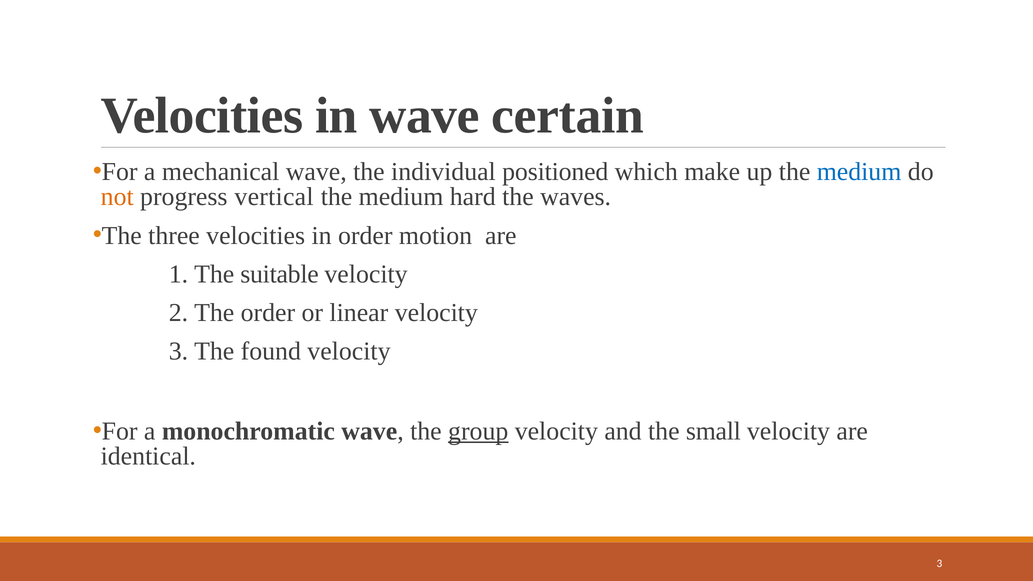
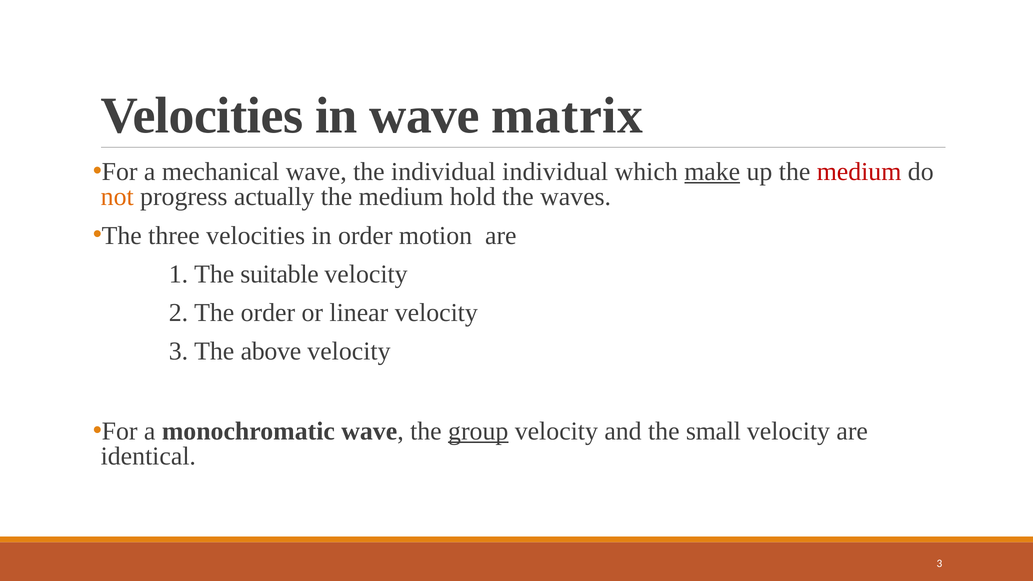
certain: certain -> matrix (567, 116)
individual positioned: positioned -> individual (555, 172)
make underline: none -> present (712, 172)
medium colour: blue -> red (859, 172)
vertical: vertical -> actually (274, 197)
hard: hard -> hold (473, 197)
found: found -> above (271, 351)
